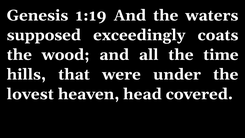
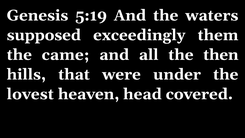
1:19: 1:19 -> 5:19 (91, 15)
coats: coats -> them (218, 35)
wood: wood -> came (66, 55)
time: time -> then (221, 55)
